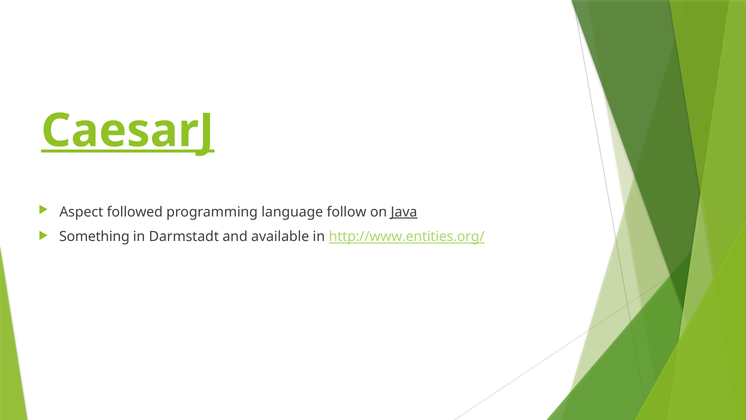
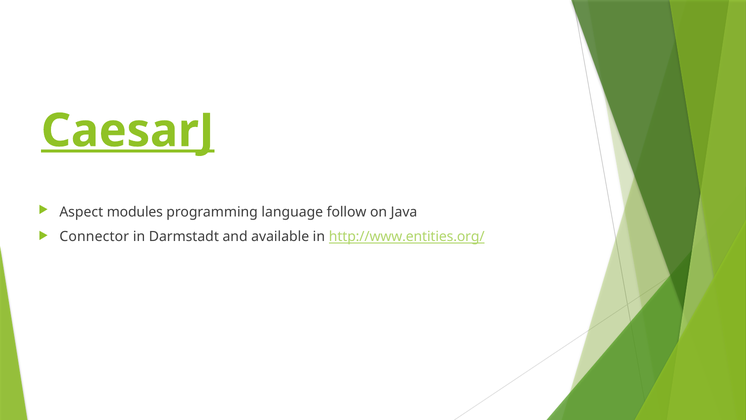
followed: followed -> modules (135, 212)
Java underline: present -> none (404, 212)
Something: Something -> Connector (94, 237)
